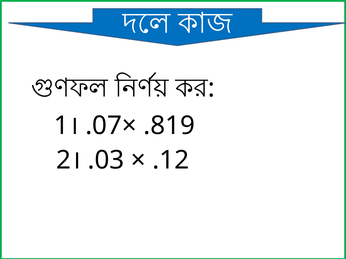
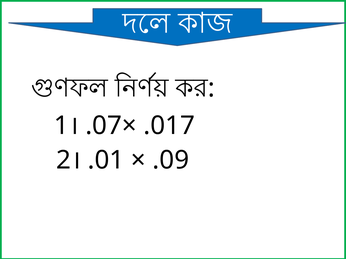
.819: .819 -> .017 (169, 126)
.03: .03 -> .01 (106, 160)
.12: .12 -> .09 (171, 160)
